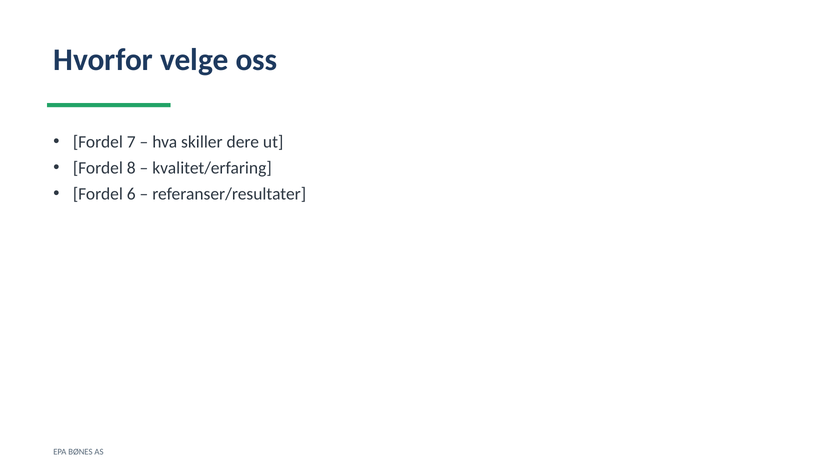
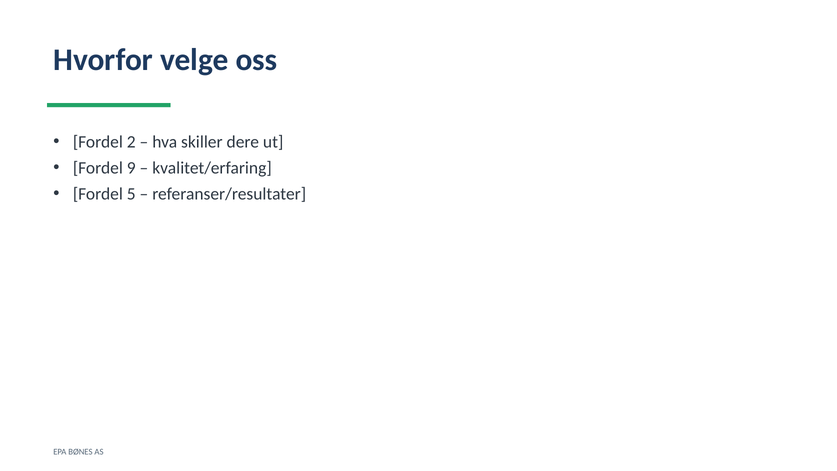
7: 7 -> 2 (131, 142)
8: 8 -> 9 (131, 168)
6: 6 -> 5 (131, 194)
